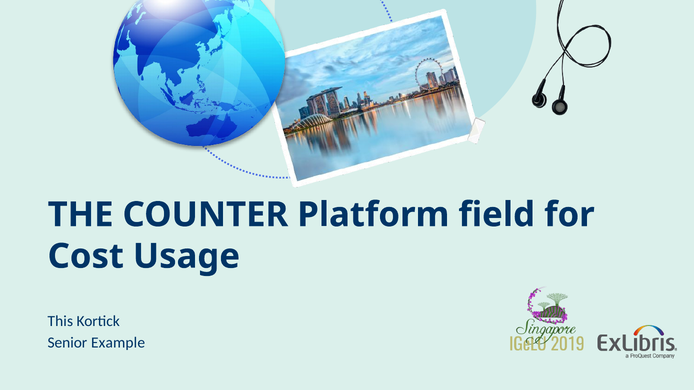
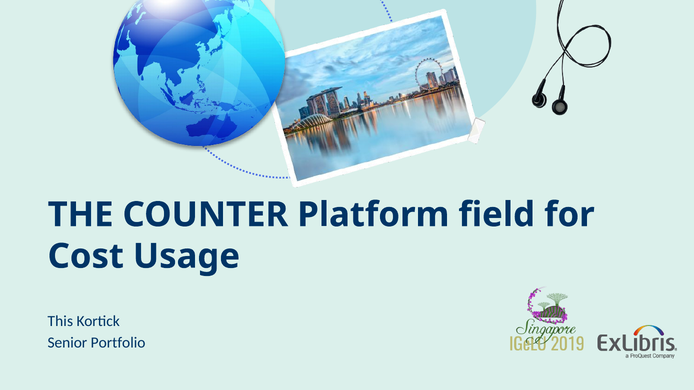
Example: Example -> Portfolio (118, 343)
